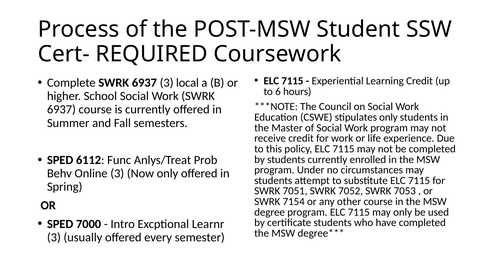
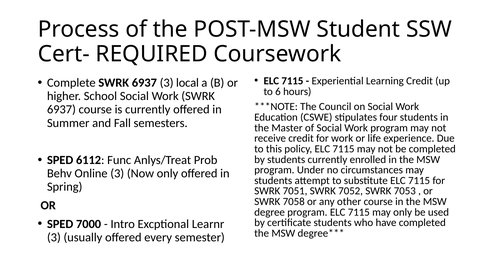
stipulates only: only -> four (388, 117)
7154: 7154 -> 7058 (294, 201)
